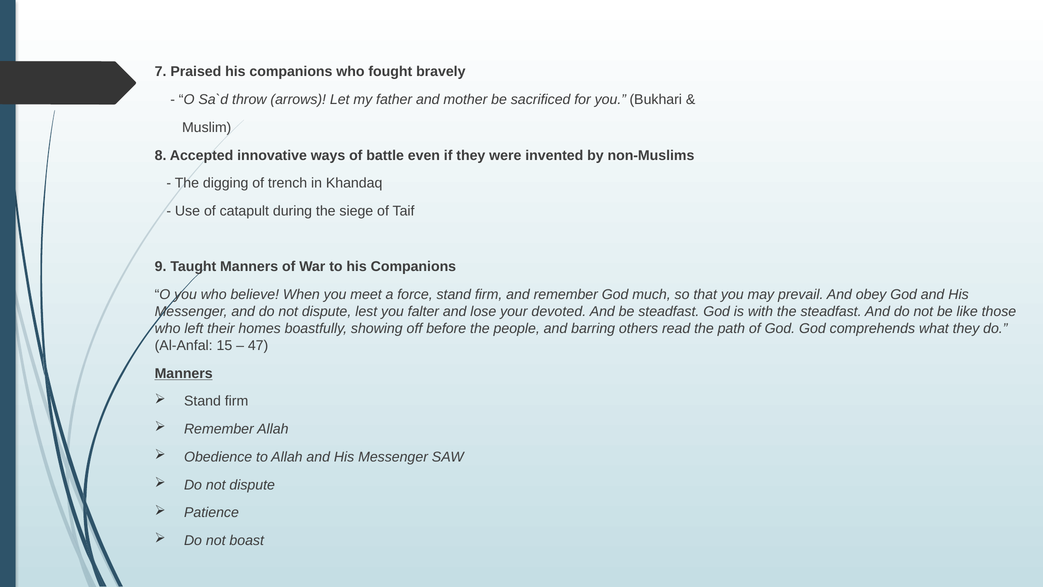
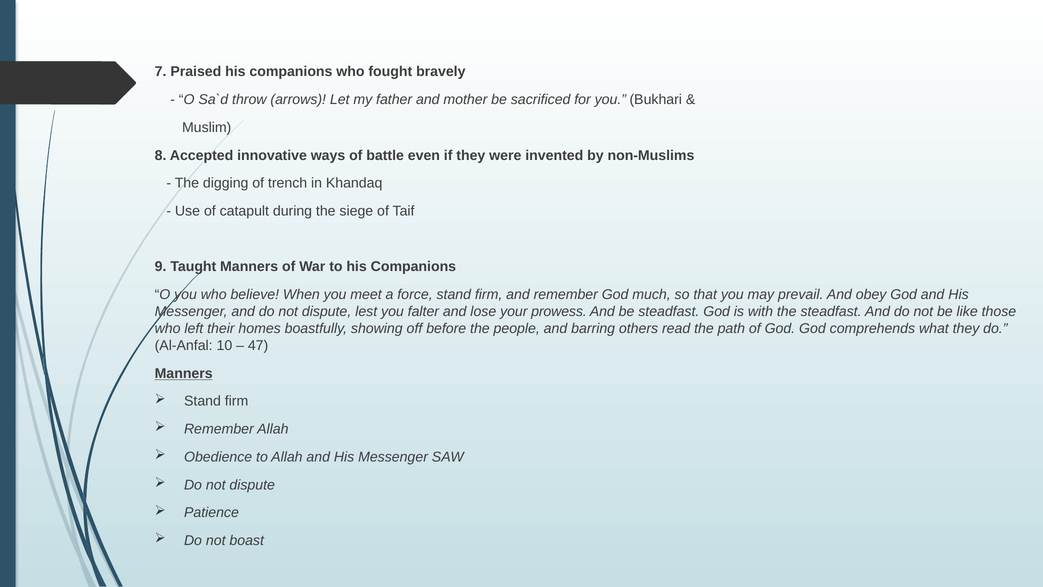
devoted: devoted -> prowess (559, 311)
15: 15 -> 10 (224, 345)
